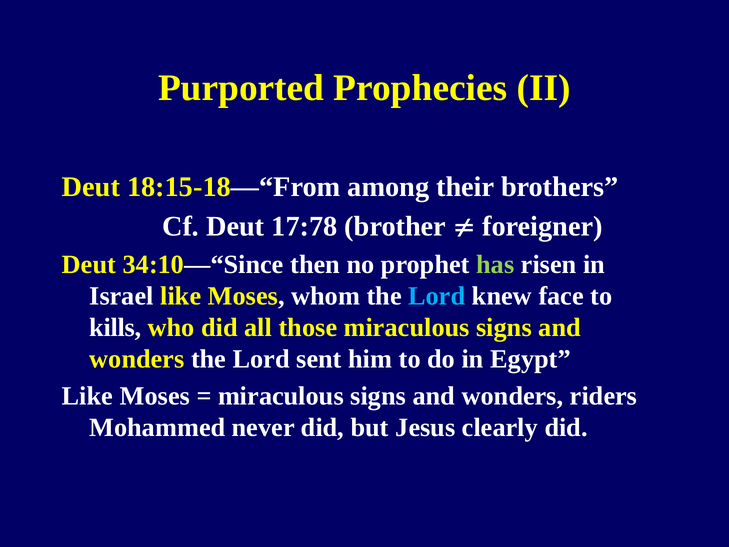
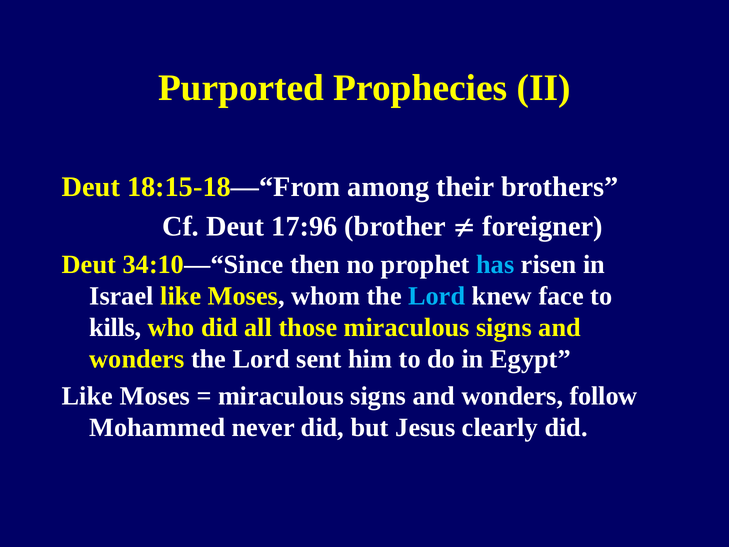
17:78: 17:78 -> 17:96 (304, 226)
has colour: light green -> light blue (495, 264)
riders: riders -> follow (604, 396)
